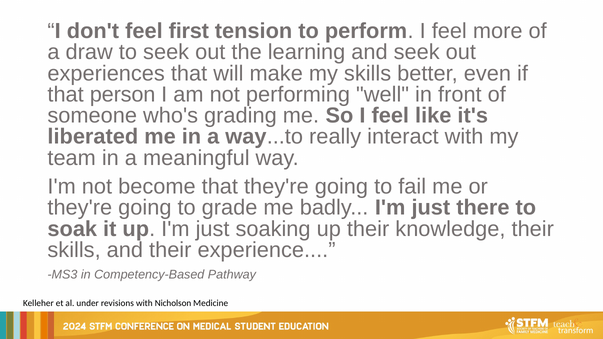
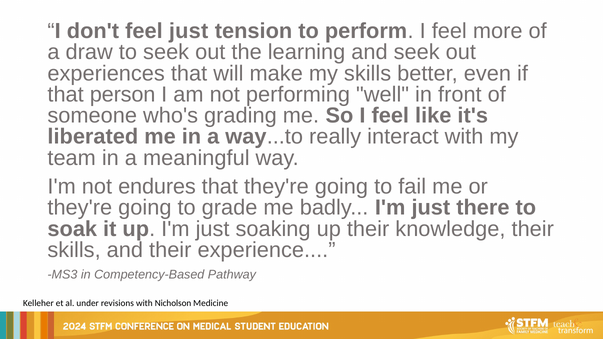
feel first: first -> just (189, 31)
become: become -> endures (157, 187)
